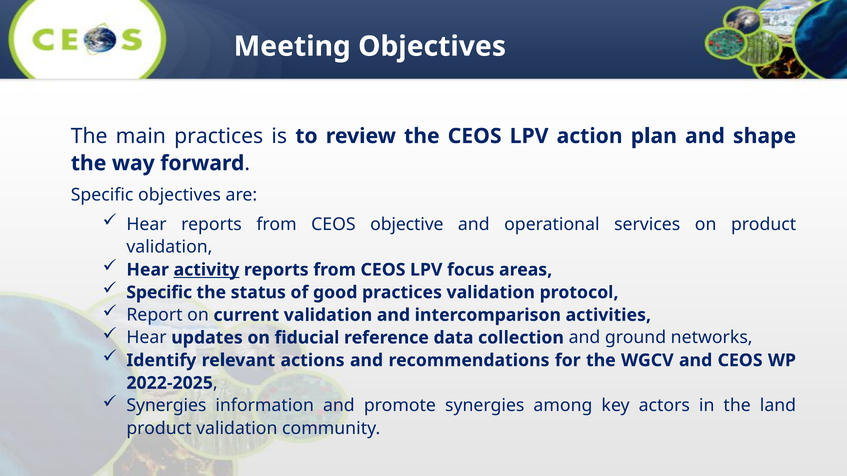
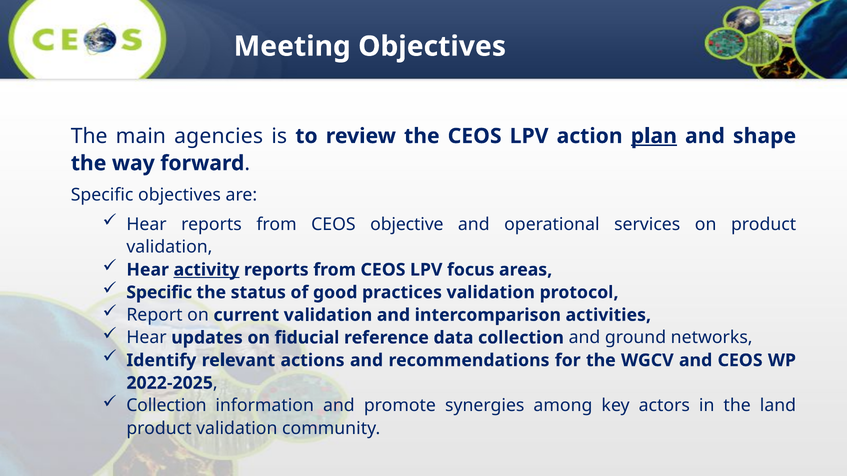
main practices: practices -> agencies (219, 136)
plan underline: none -> present (654, 136)
Synergies: Synergies -> Collection (166, 406)
